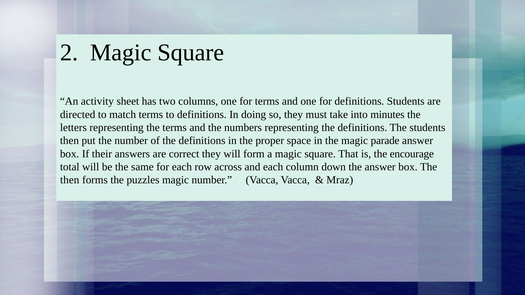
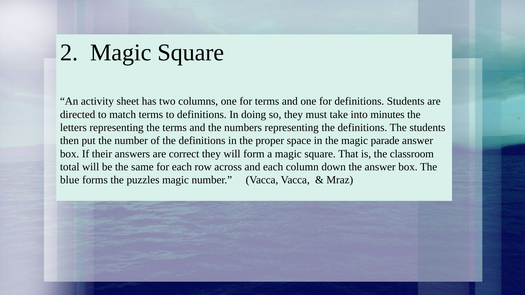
encourage: encourage -> classroom (412, 154)
then: then -> blue (70, 180)
